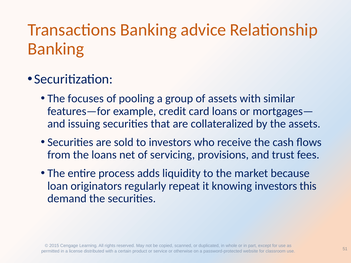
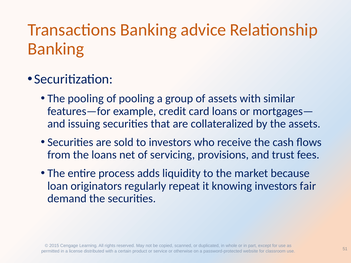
The focuses: focuses -> pooling (86, 99)
this: this -> fair (308, 186)
